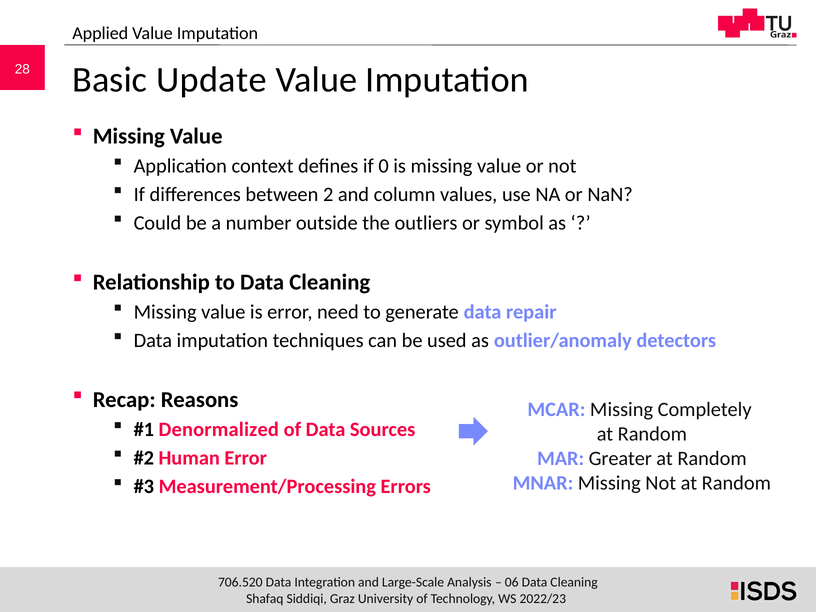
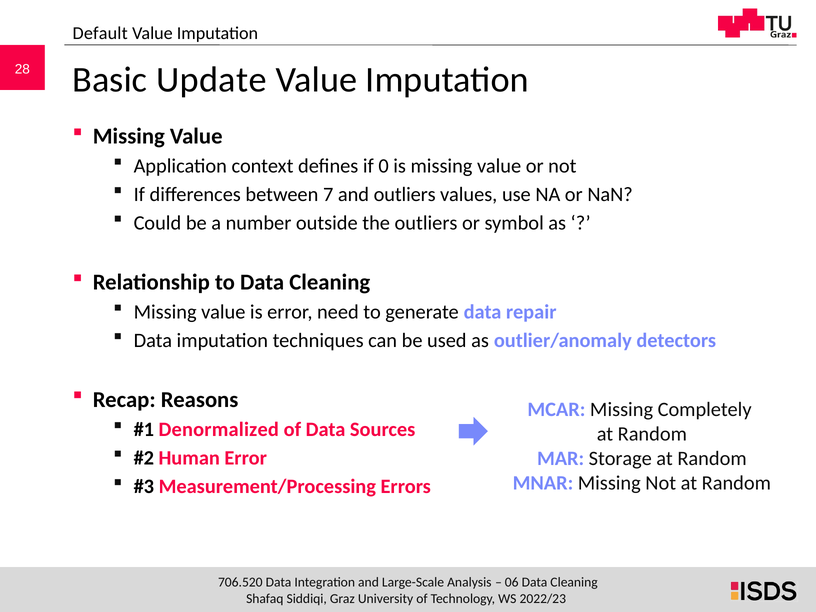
Applied: Applied -> Default (100, 33)
2: 2 -> 7 (328, 195)
and column: column -> outliers (405, 195)
Greater: Greater -> Storage (620, 459)
